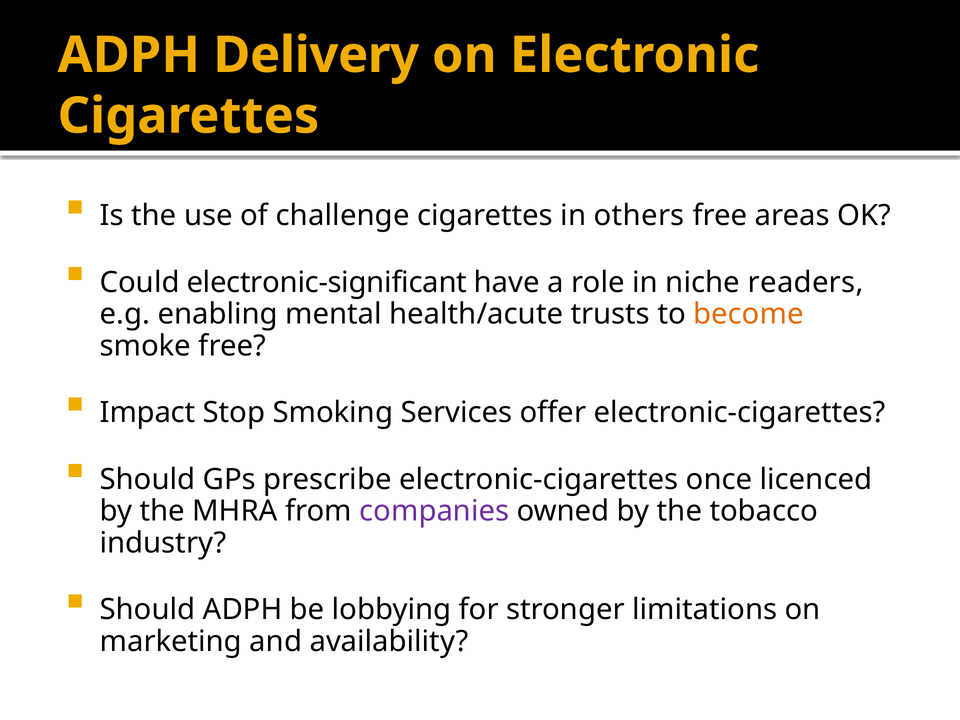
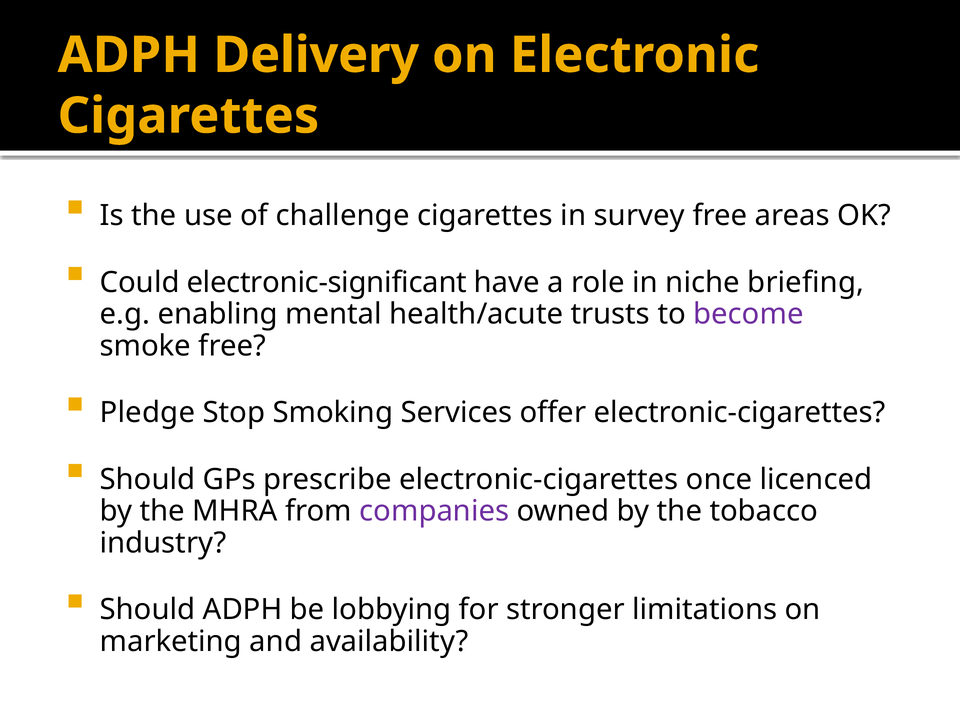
others: others -> survey (639, 216)
readers: readers -> briefing (806, 282)
become colour: orange -> purple (749, 314)
Impact: Impact -> Pledge (147, 413)
